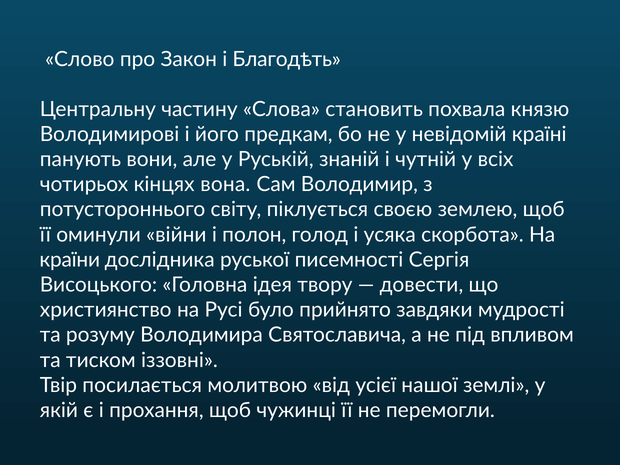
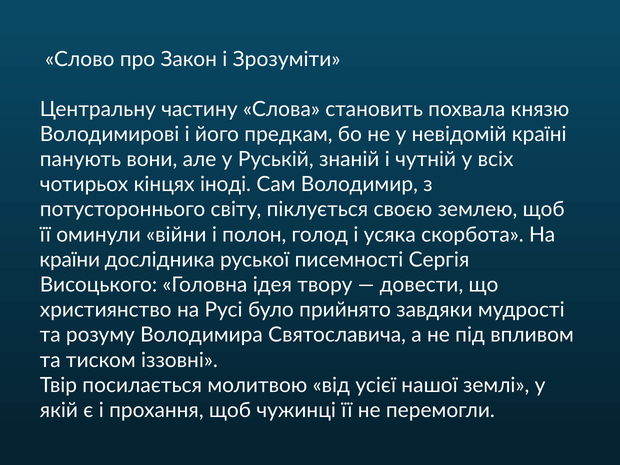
Благодѣть: Благодѣть -> Зрозуміти (286, 60)
вона: вона -> іноді (226, 184)
